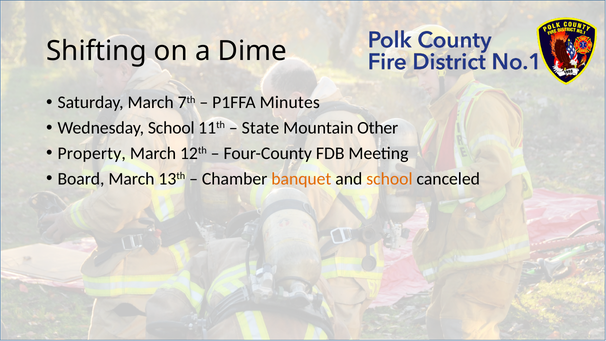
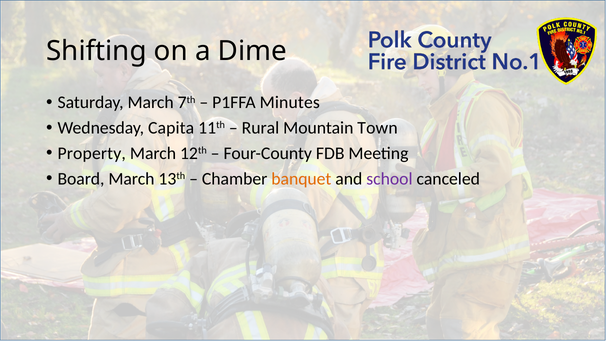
Wednesday School: School -> Capita (171, 128)
State: State -> Rural (260, 128)
Other: Other -> Town (378, 128)
school colour: orange -> purple (389, 179)
